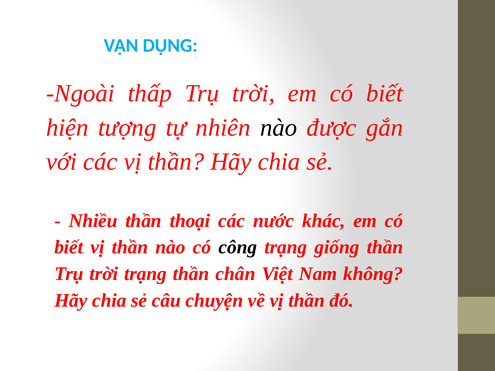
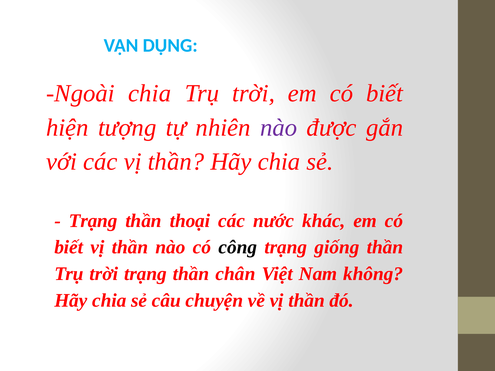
Ngoài thấp: thấp -> chia (150, 94)
nào colour: black -> purple (279, 128)
Nhiều: Nhiều -> Trạng (93, 221)
